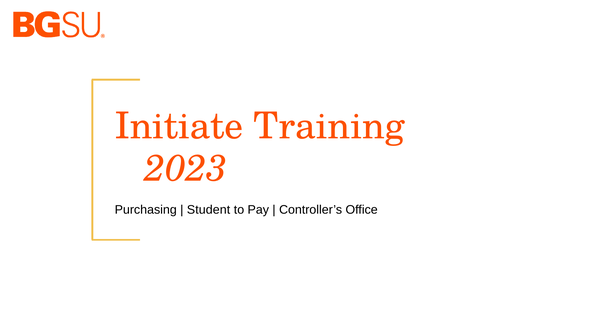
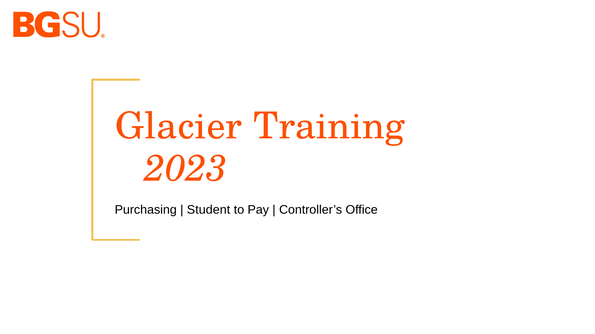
Initiate: Initiate -> Glacier (179, 126)
